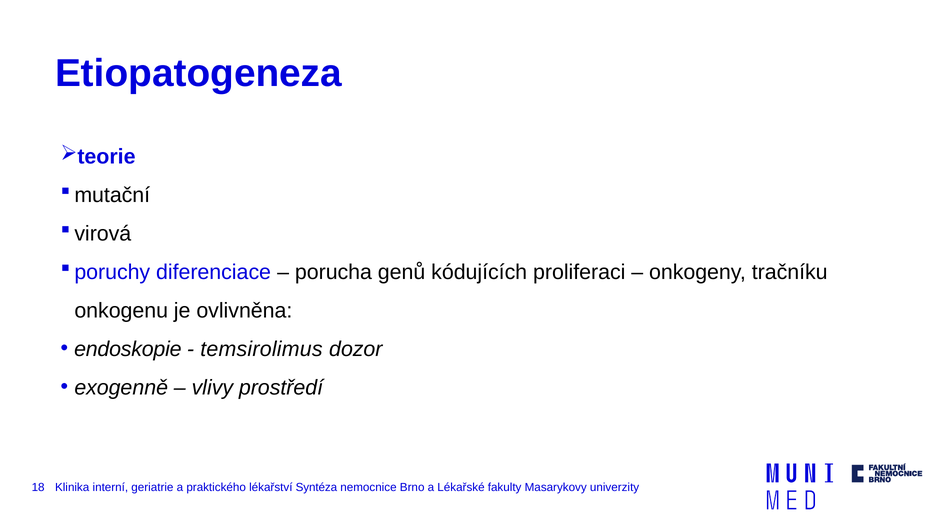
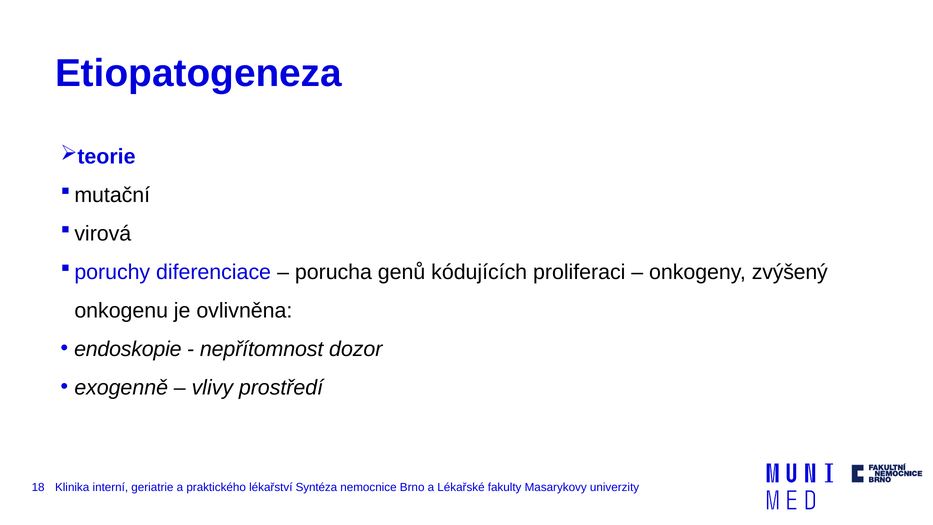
tračníku: tračníku -> zvýšený (790, 272)
temsirolimus: temsirolimus -> nepřítomnost (262, 349)
